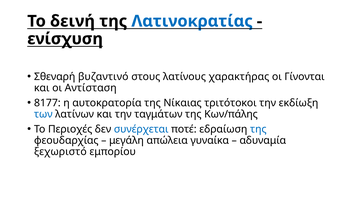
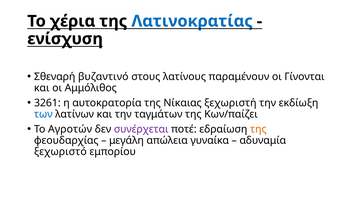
δεινή: δεινή -> χέρια (73, 21)
χαρακτήρας: χαρακτήρας -> παραμένουν (239, 77)
Αντίσταση: Αντίσταση -> Αμμόλιθος (91, 88)
8177: 8177 -> 3261 (47, 103)
τριτότοκοι: τριτότοκοι -> ξεχωριστή (230, 103)
Κων/πάλης: Κων/πάλης -> Κων/παίζει (231, 114)
Περιοχές: Περιοχές -> Αγροτών (70, 129)
συνέρχεται colour: blue -> purple (141, 129)
της colour: blue -> orange (258, 129)
